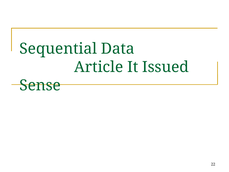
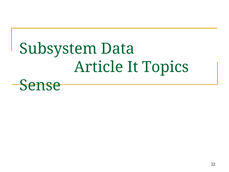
Sequential: Sequential -> Subsystem (58, 49)
Issued: Issued -> Topics (165, 67)
